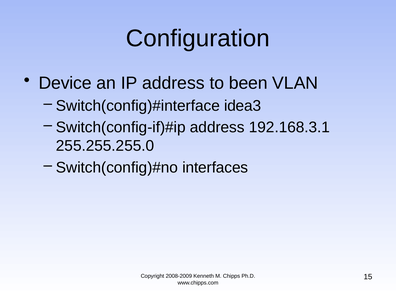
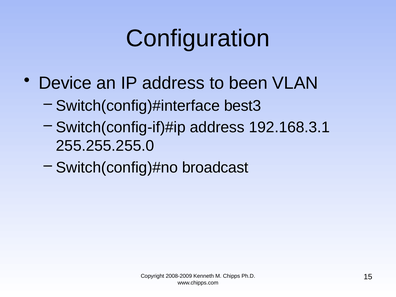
idea3: idea3 -> best3 (243, 106)
interfaces: interfaces -> broadcast (215, 167)
